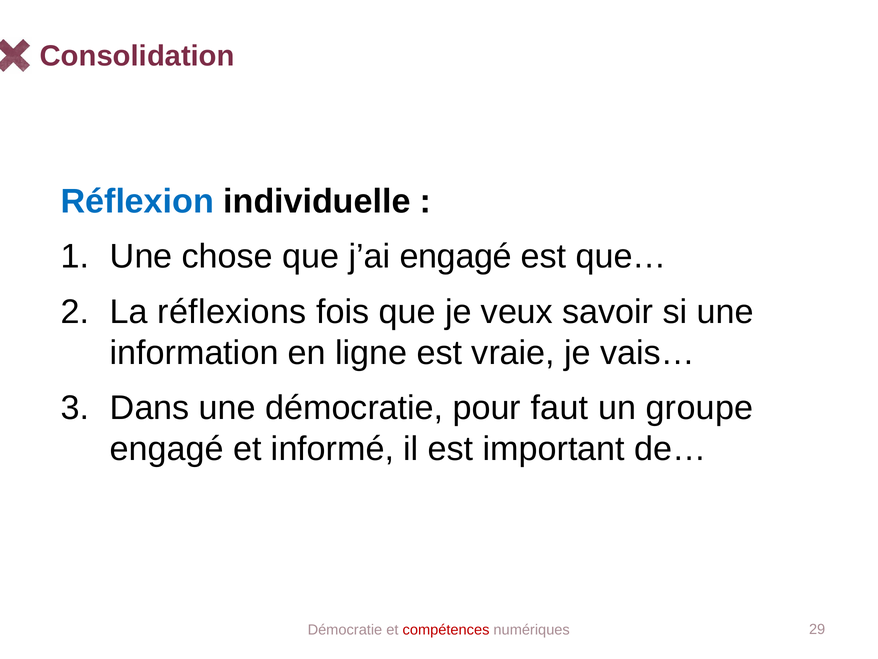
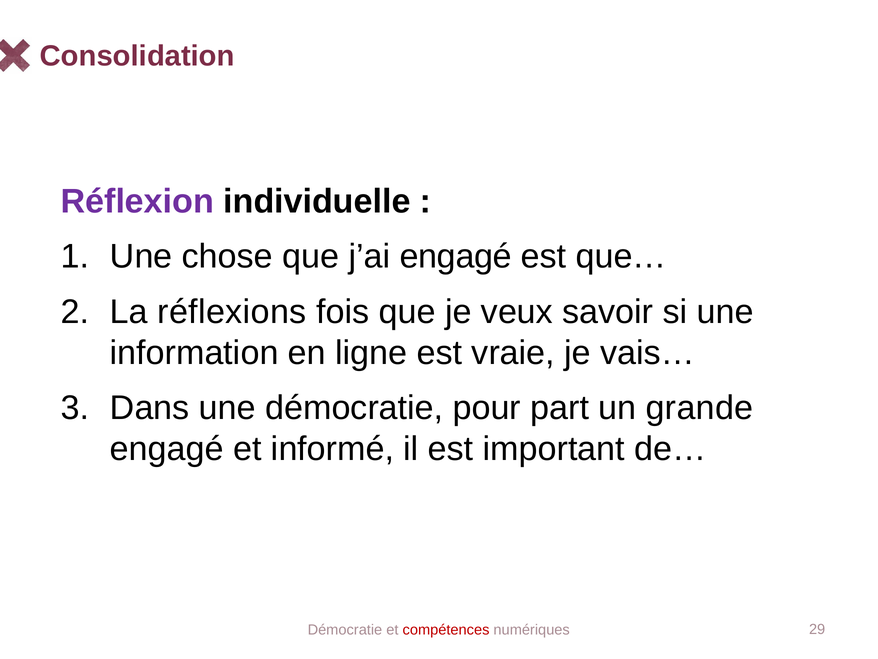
Réflexion colour: blue -> purple (137, 201)
faut: faut -> part (560, 408)
groupe: groupe -> grande (700, 408)
